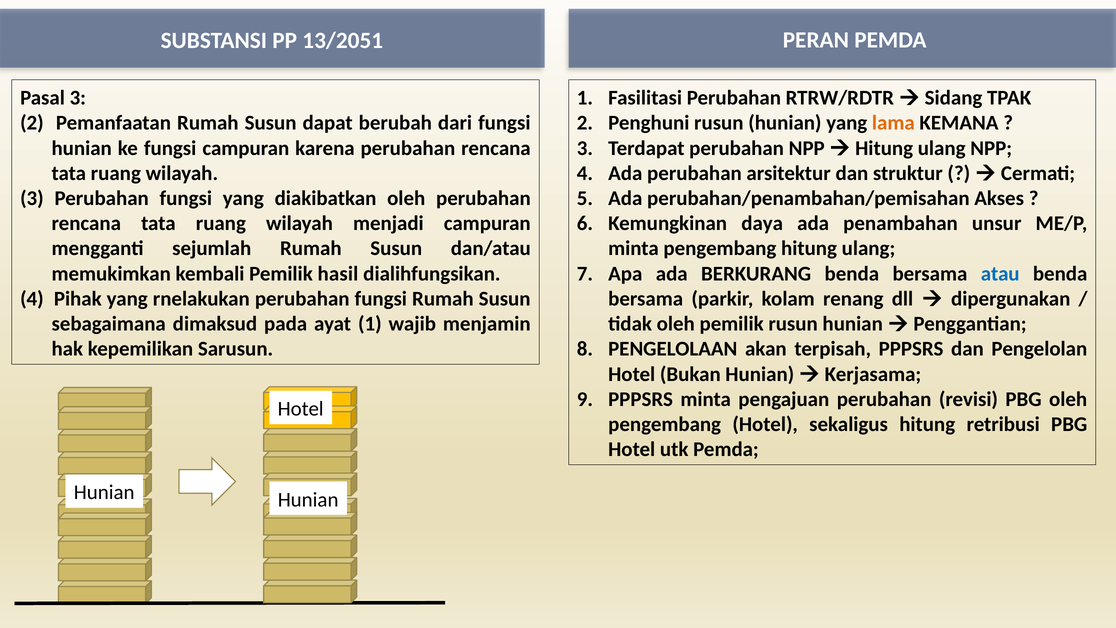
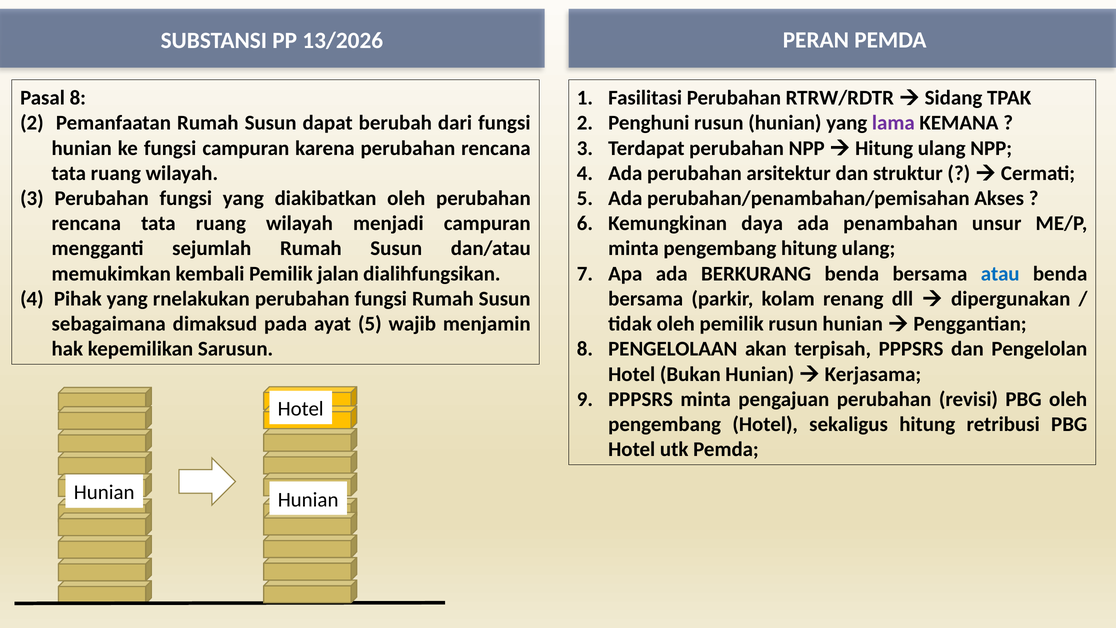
13/2051: 13/2051 -> 13/2026 (343, 41)
Pasal 3: 3 -> 8 (78, 98)
lama colour: orange -> purple (893, 123)
hasil: hasil -> jalan (338, 274)
ayat 1: 1 -> 5 (370, 324)
